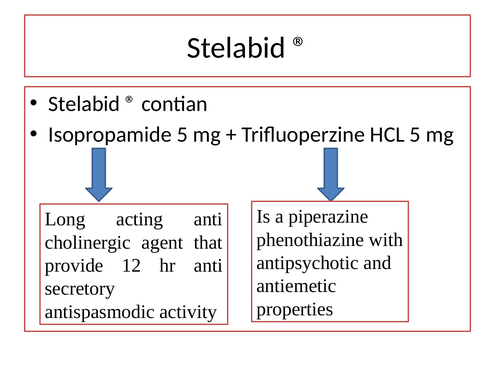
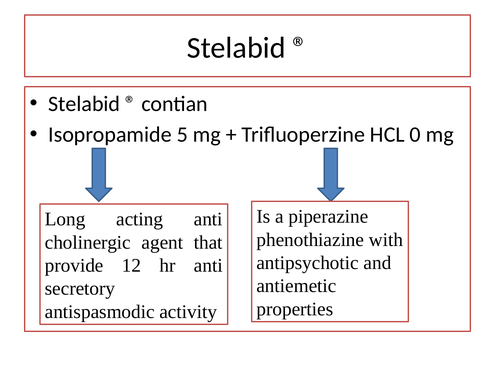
HCL 5: 5 -> 0 (415, 135)
